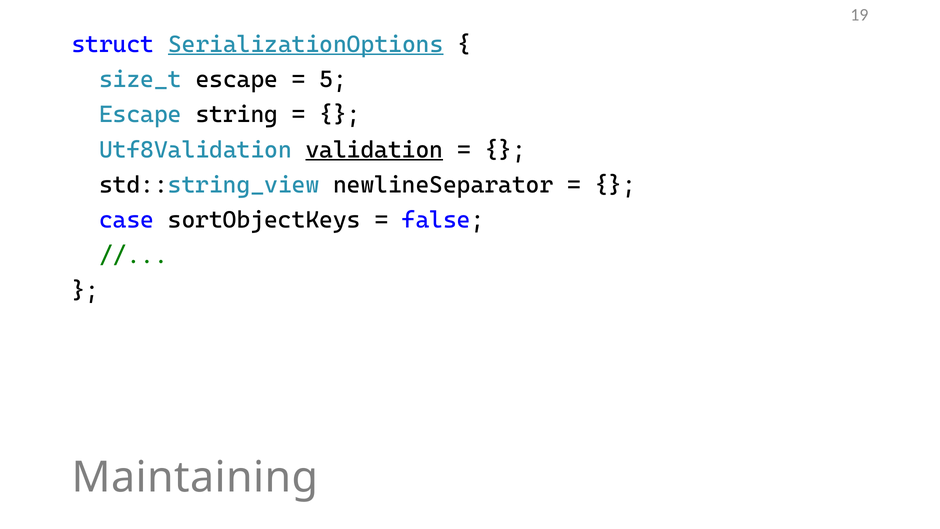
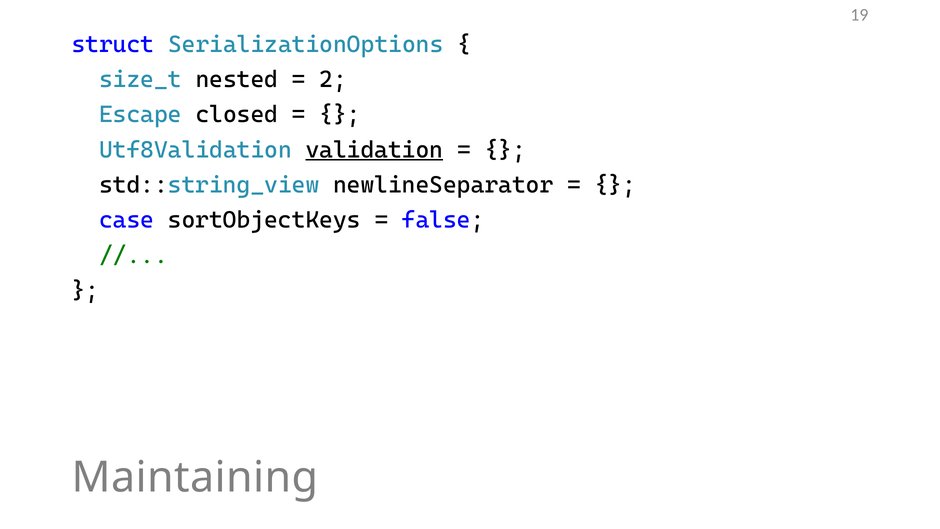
SerializationOptions underline: present -> none (306, 44)
size_t escape: escape -> nested (237, 79)
5: 5 -> 2 (333, 79)
string: string -> closed (237, 115)
